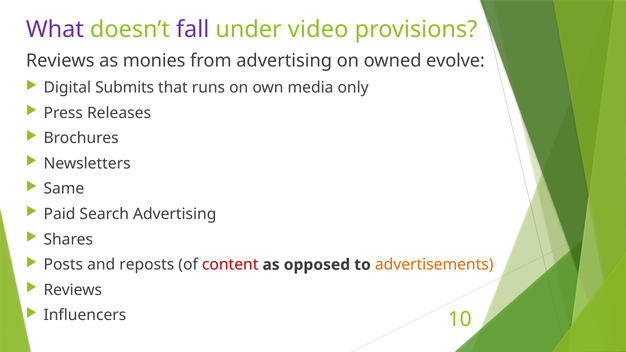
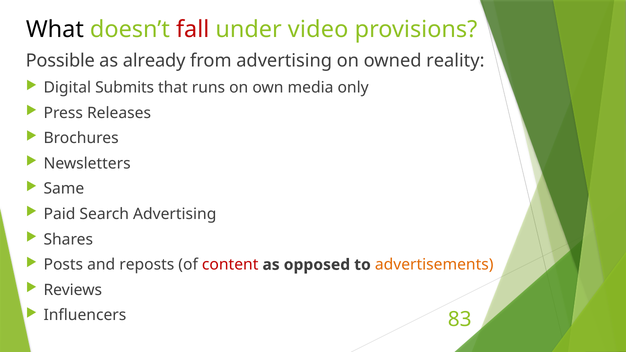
What colour: purple -> black (55, 29)
fall colour: purple -> red (193, 29)
Reviews: Reviews -> Possible (60, 61)
monies: monies -> already (154, 61)
evolve: evolve -> reality (455, 61)
10: 10 -> 83 (460, 319)
